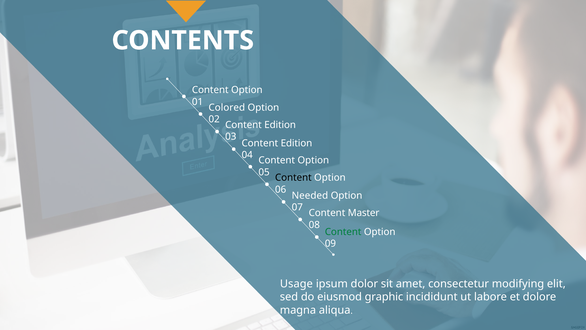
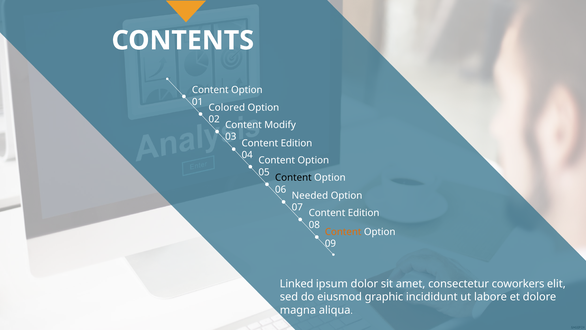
Edition: Edition -> Modify (280, 125)
Master: Master -> Edition (364, 213)
Content colour: green -> orange (343, 232)
Usage: Usage -> Linked (297, 283)
modifying: modifying -> coworkers (518, 283)
